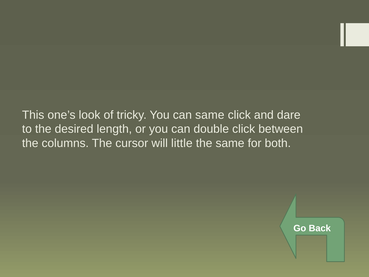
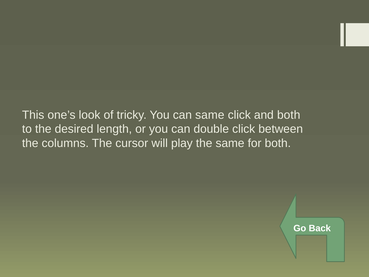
and dare: dare -> both (289, 115)
little: little -> play (182, 143)
